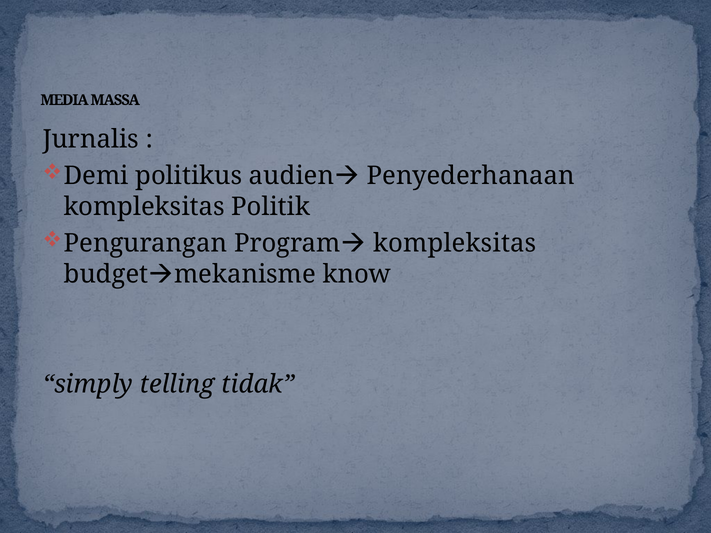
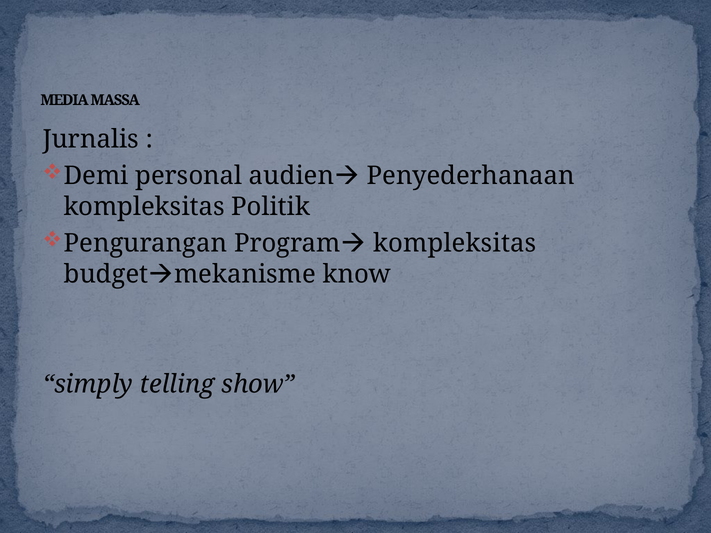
politikus: politikus -> personal (189, 176)
tidak: tidak -> show (258, 384)
